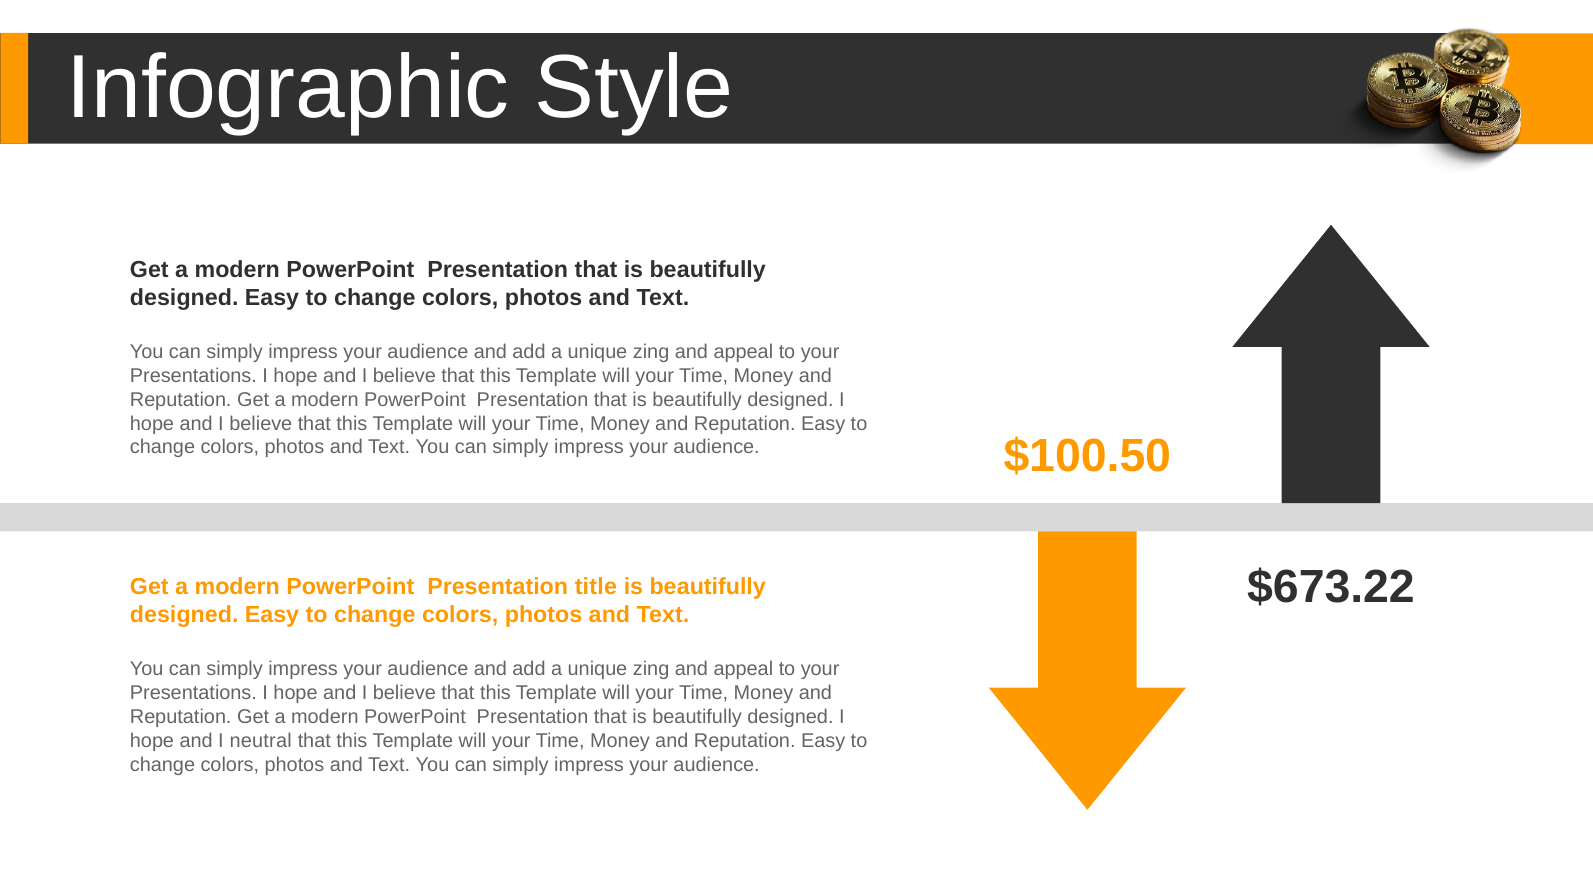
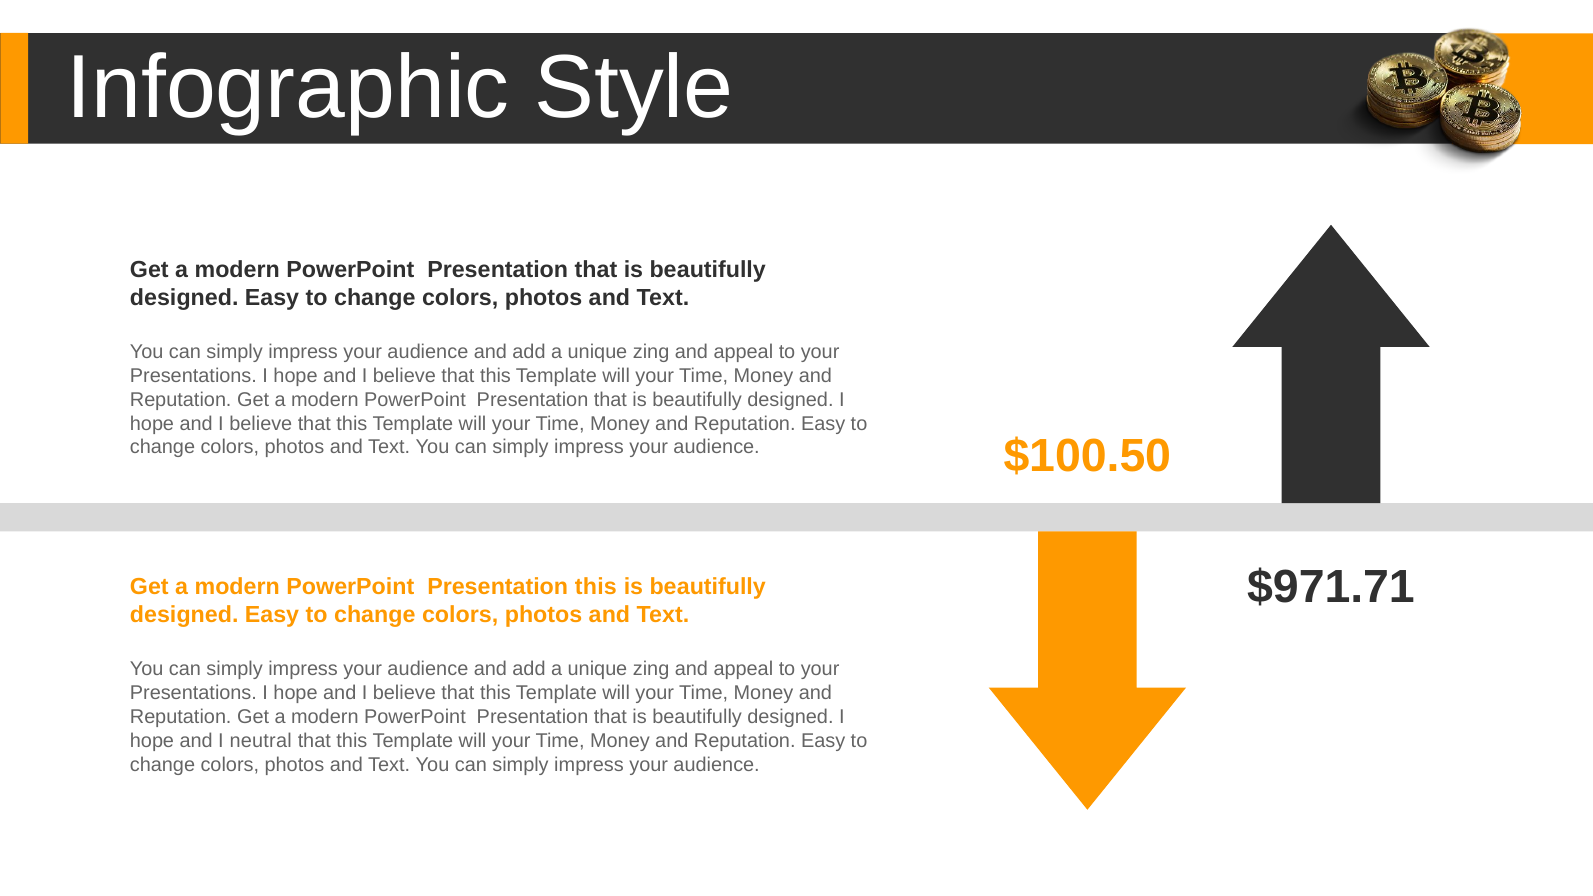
$673.22: $673.22 -> $971.71 (1331, 588)
Presentation title: title -> this (596, 587)
